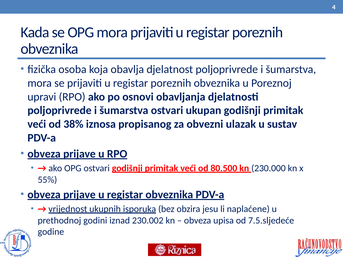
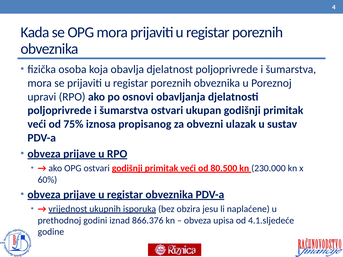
38%: 38% -> 75% (73, 124)
55%: 55% -> 60% (47, 180)
230.002: 230.002 -> 866.376 (148, 221)
7.5.sljedeće: 7.5.sljedeće -> 4.1.sljedeće (271, 221)
